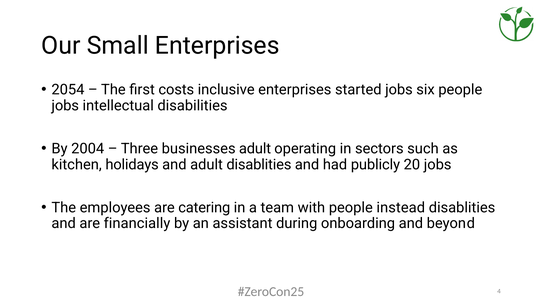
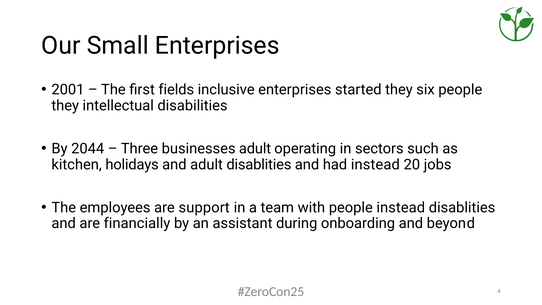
2054: 2054 -> 2001 (68, 90)
costs: costs -> fields (176, 90)
started jobs: jobs -> they (399, 90)
jobs: jobs -> they (65, 105)
2004: 2004 -> 2044 (88, 149)
had publicly: publicly -> instead (375, 164)
catering: catering -> support (204, 207)
